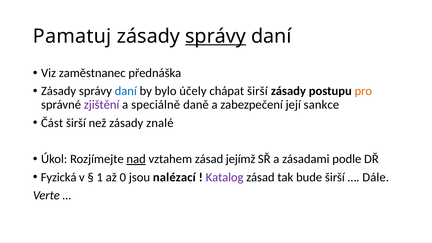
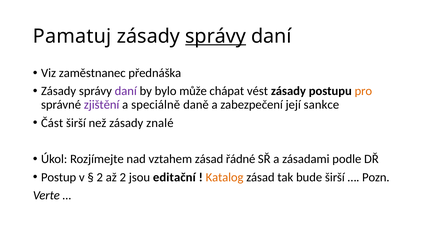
daní colour: blue -> purple (126, 91)
účely: účely -> může (193, 91)
chápat širší: širší -> vést (257, 91)
nad underline: present -> none (136, 159)
jejímž: jejímž -> řádné (241, 159)
Fyzická: Fyzická -> Postup (59, 177)
1: 1 -> 2 (100, 177)
až 0: 0 -> 2 (123, 177)
nalézací: nalézací -> editační (174, 177)
Katalog colour: purple -> orange (225, 177)
Dále: Dále -> Pozn (376, 177)
